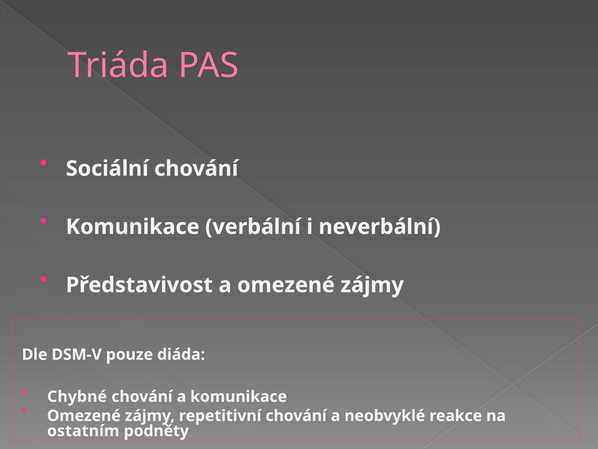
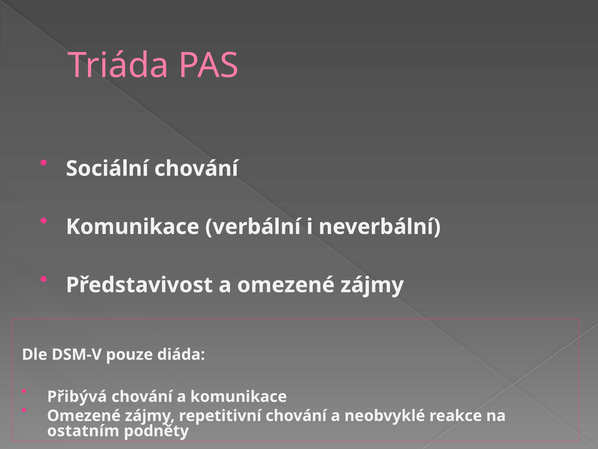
Chybné: Chybné -> Přibývá (77, 396)
